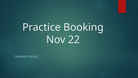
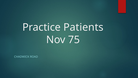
Booking: Booking -> Patients (83, 27)
22: 22 -> 75 (74, 40)
